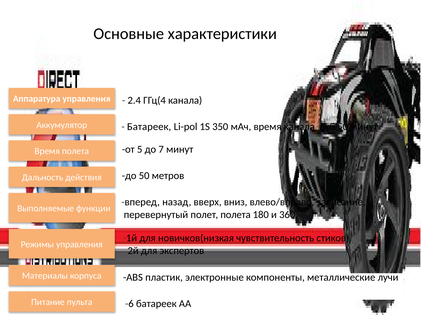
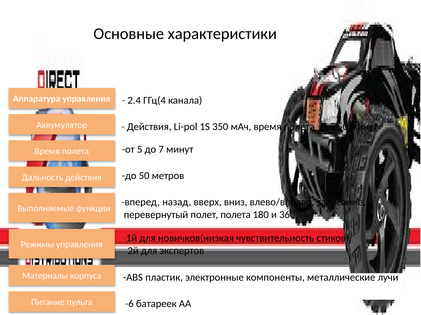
Батареек: Батареек -> Действия (149, 127)
мАч время канала: канала -> полета (299, 127)
